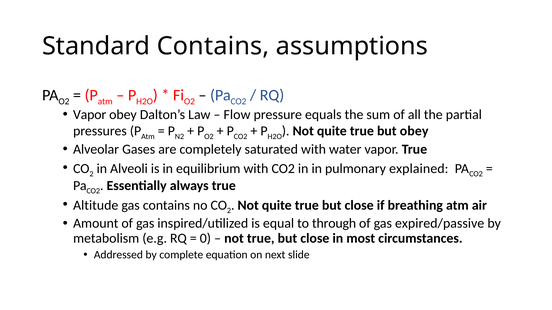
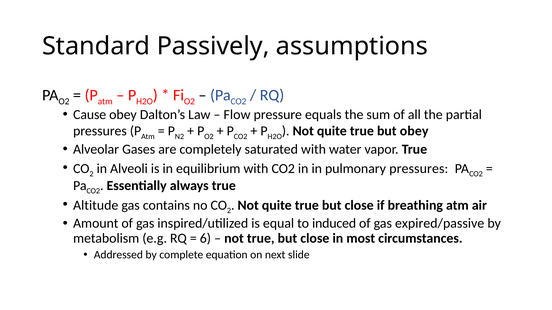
Standard Contains: Contains -> Passively (213, 46)
Vapor: Vapor -> Cause (90, 115)
pulmonary explained: explained -> pressures (419, 169)
through: through -> induced (334, 224)
0: 0 -> 6 (205, 239)
